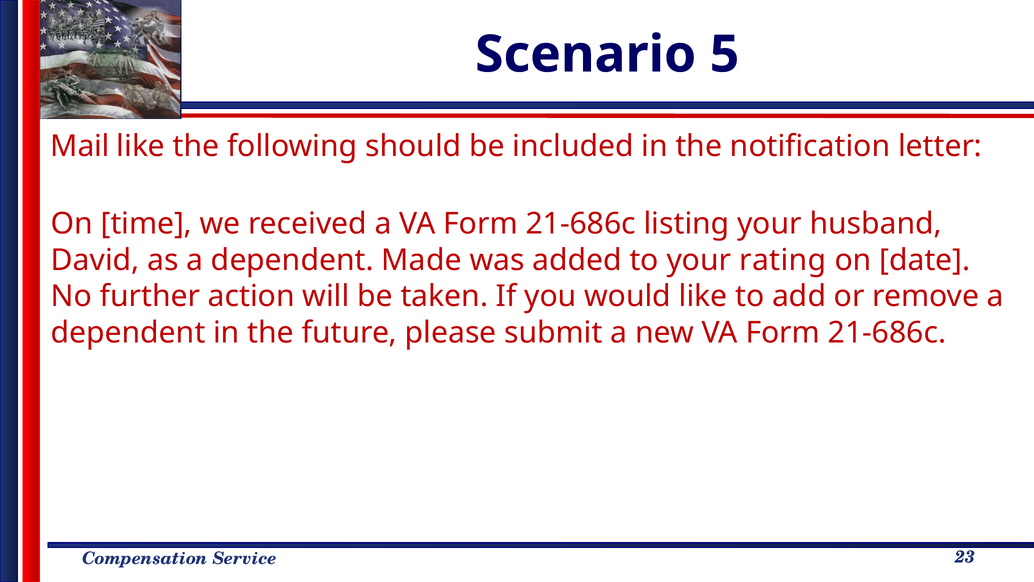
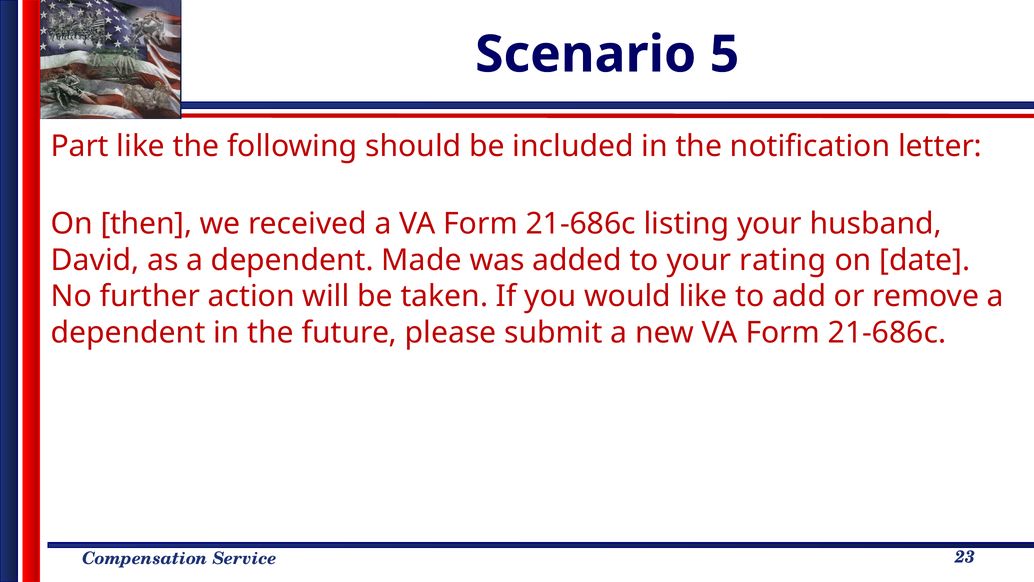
Mail: Mail -> Part (80, 146)
time: time -> then (146, 224)
